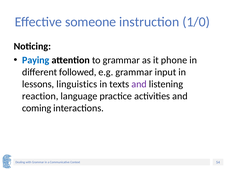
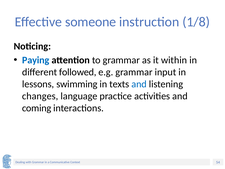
1/0: 1/0 -> 1/8 (196, 22)
phone: phone -> within (174, 60)
linguistics: linguistics -> swimming (77, 84)
and colour: purple -> blue (139, 84)
reaction: reaction -> changes (40, 96)
